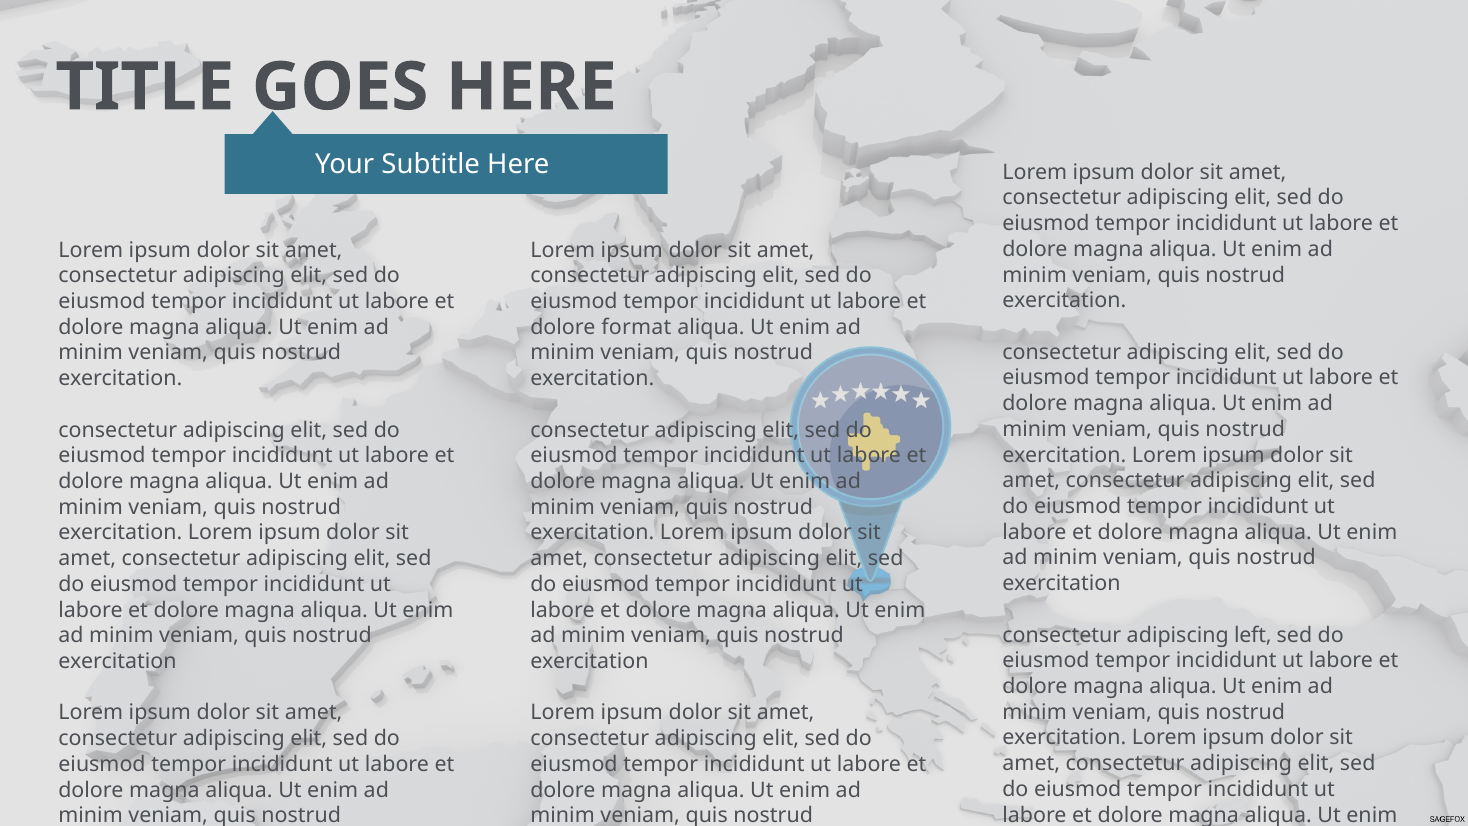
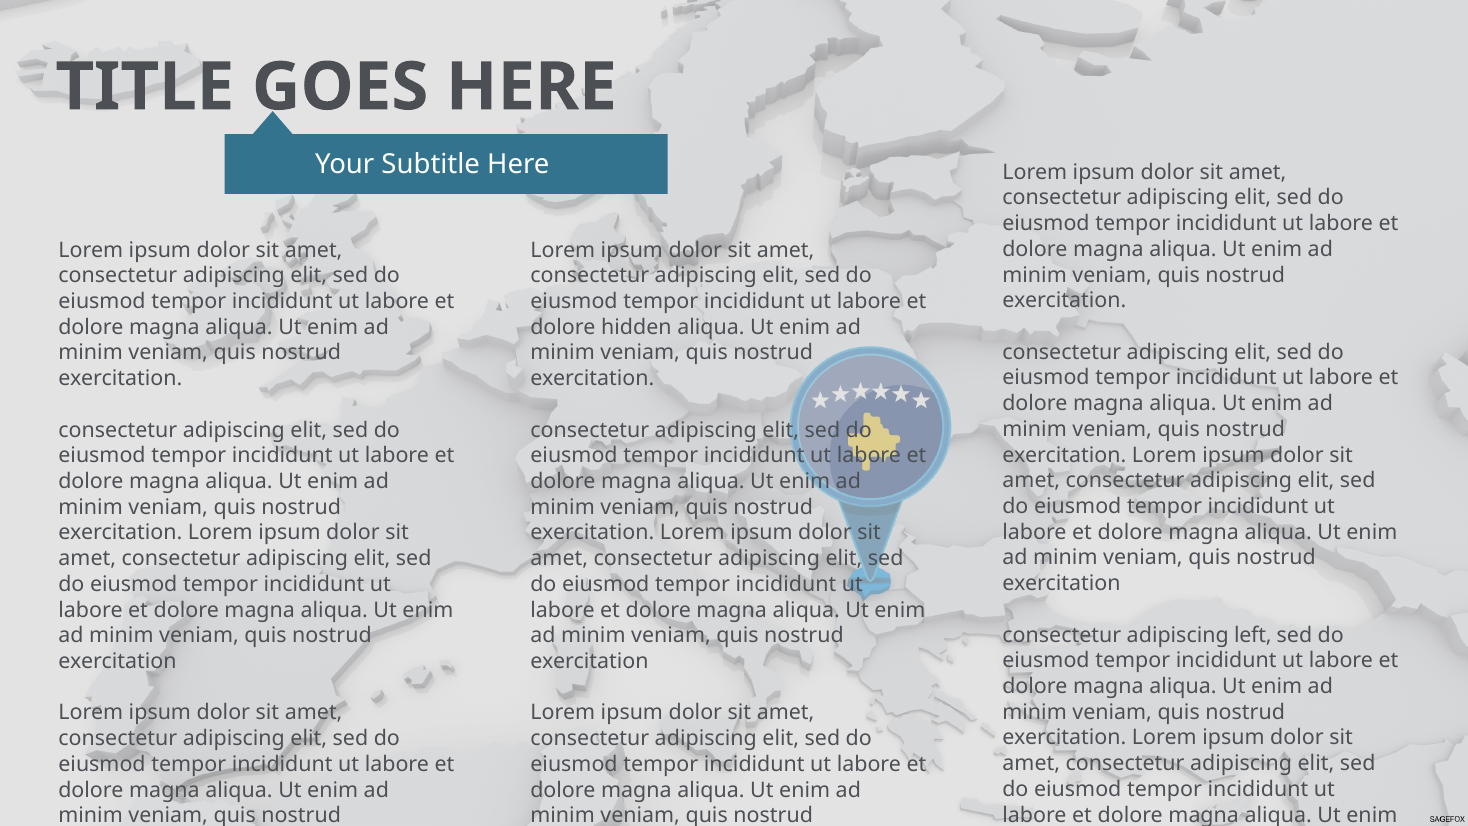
format: format -> hidden (636, 327)
